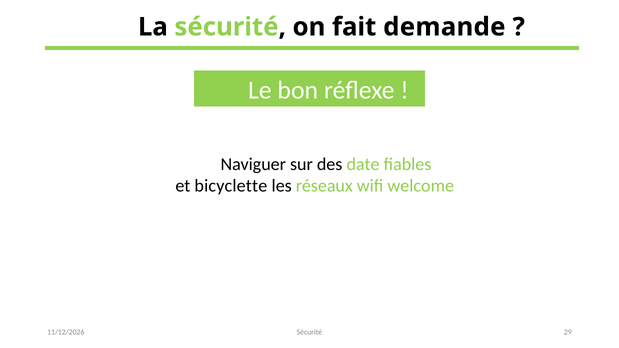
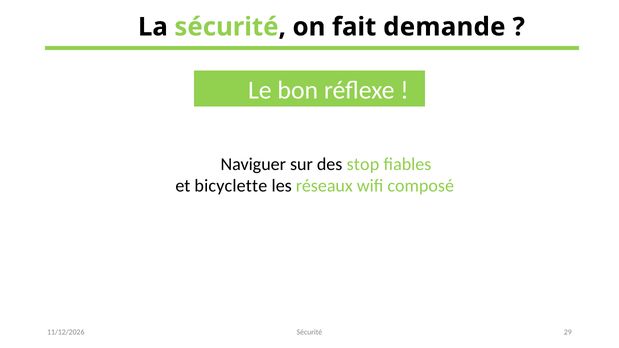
date: date -> stop (363, 164)
welcome: welcome -> composé (421, 186)
